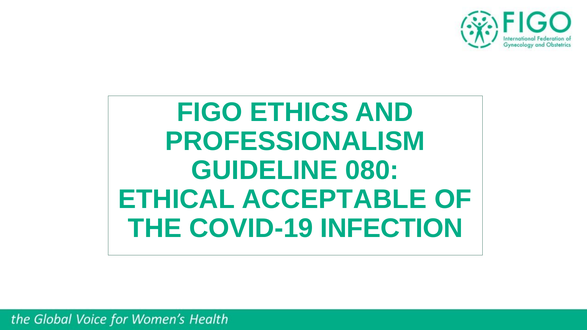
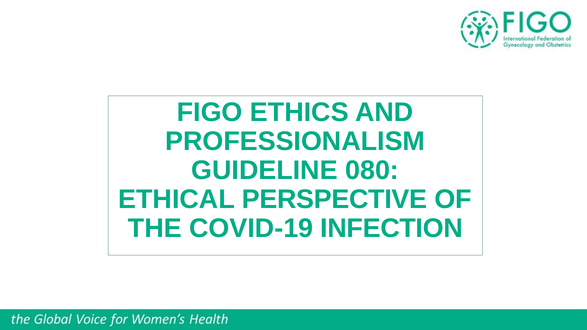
ACCEPTABLE: ACCEPTABLE -> PERSPECTIVE (334, 199)
